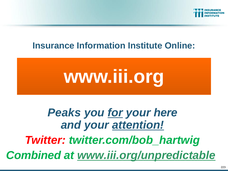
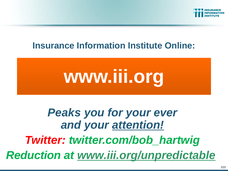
for underline: present -> none (115, 113)
here: here -> ever (166, 113)
Combined: Combined -> Reduction (34, 155)
